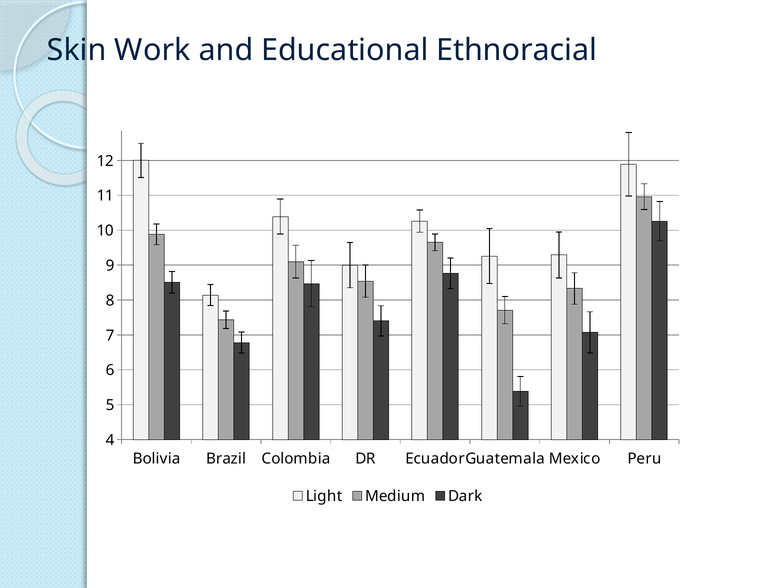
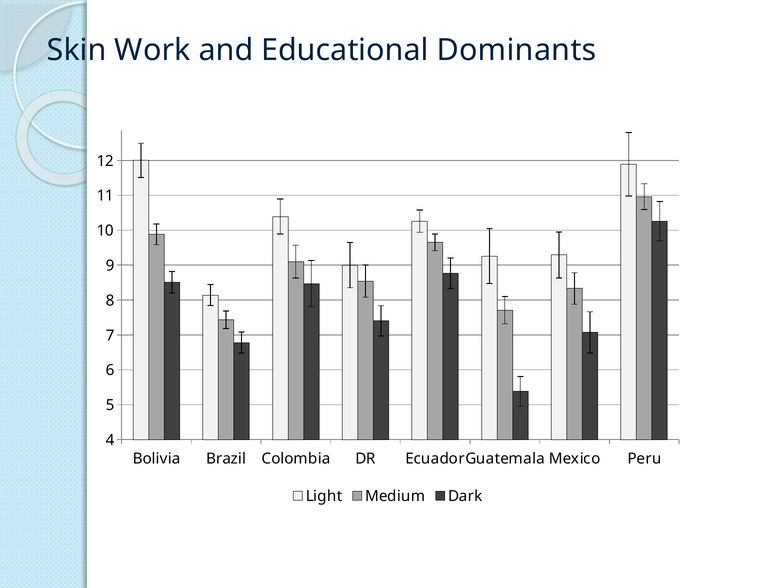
Ethnoracial: Ethnoracial -> Dominants (517, 50)
